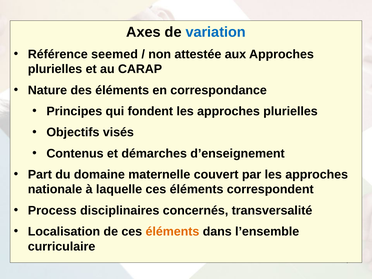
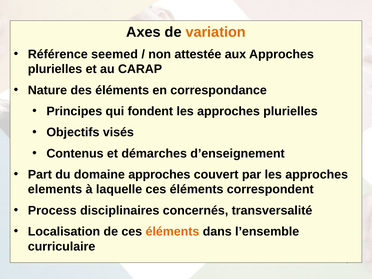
variation colour: blue -> orange (216, 32)
domaine maternelle: maternelle -> approches (159, 175)
nationale: nationale -> elements (55, 189)
